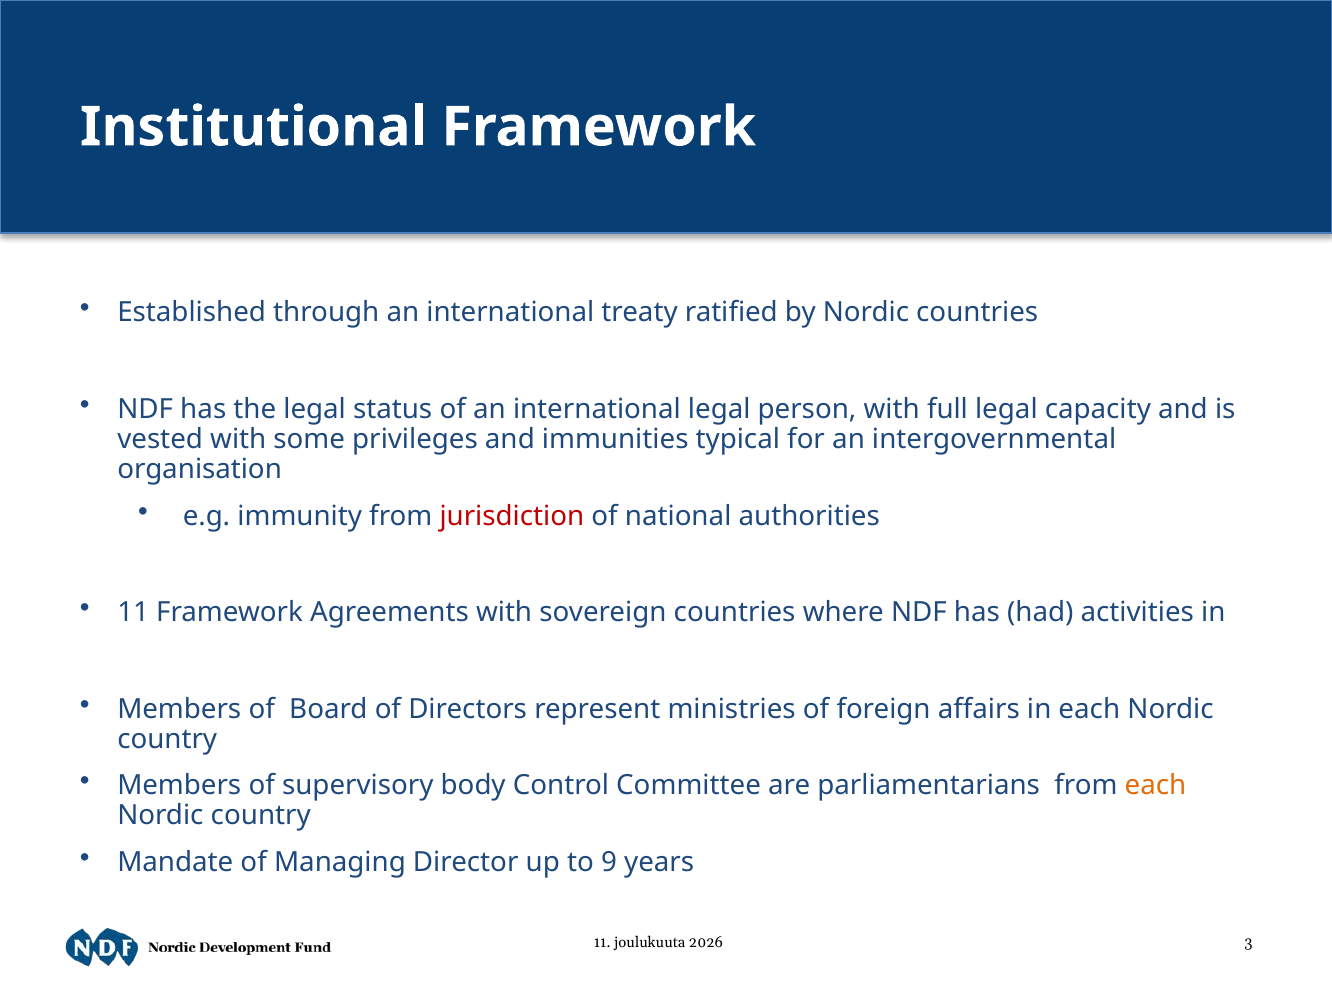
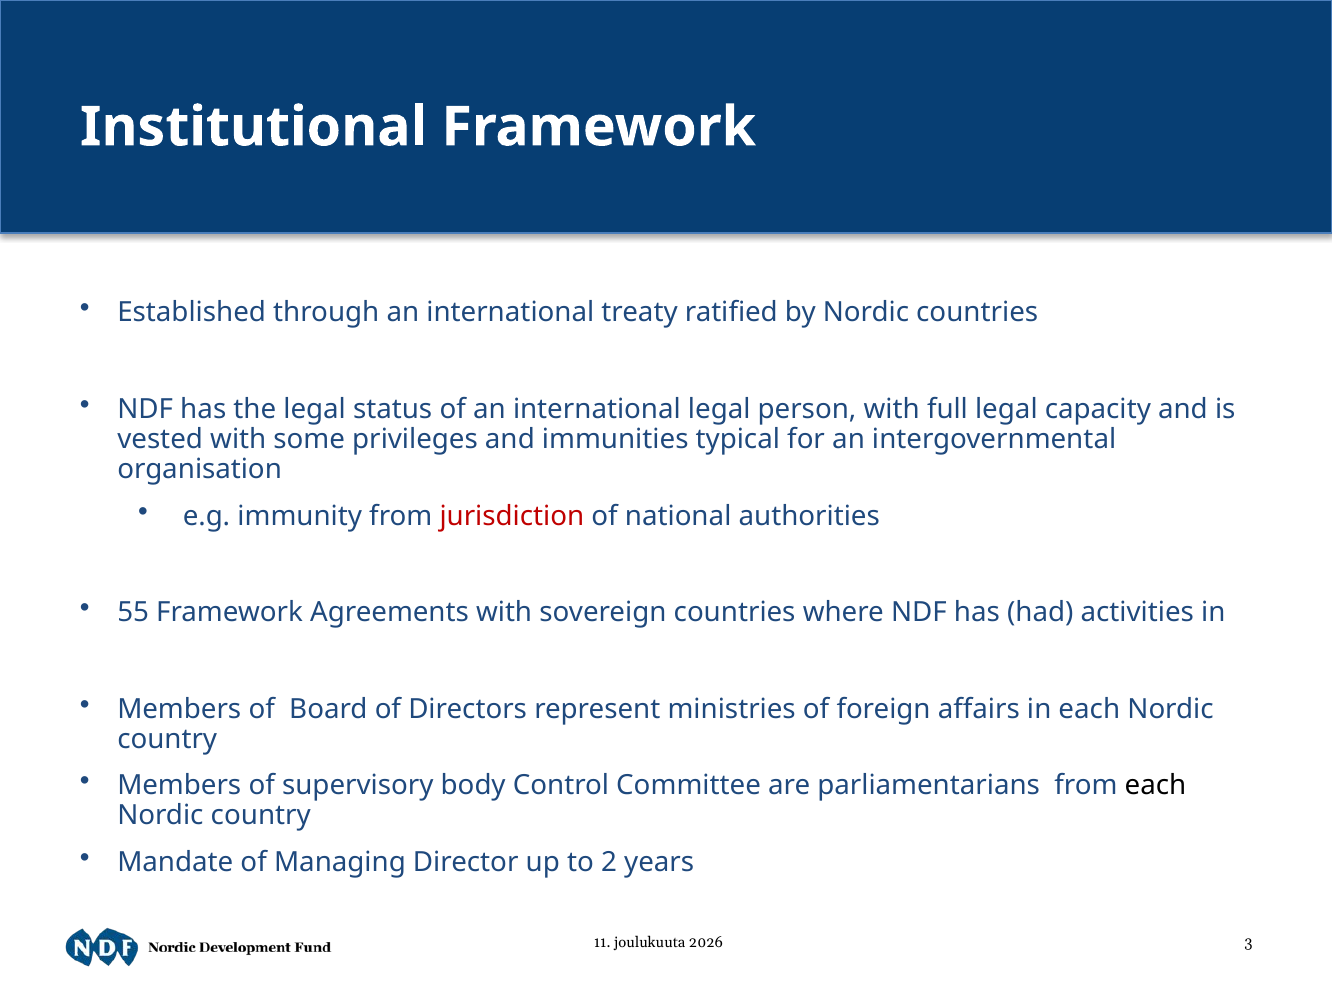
11: 11 -> 55 (133, 612)
each colour: orange -> black (1156, 786)
9: 9 -> 2 (609, 862)
